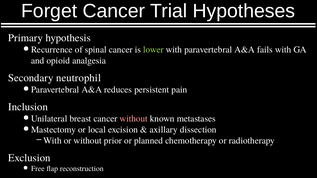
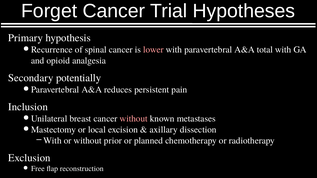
lower colour: light green -> pink (153, 50)
fails: fails -> total (265, 50)
neutrophil: neutrophil -> potentially (79, 78)
